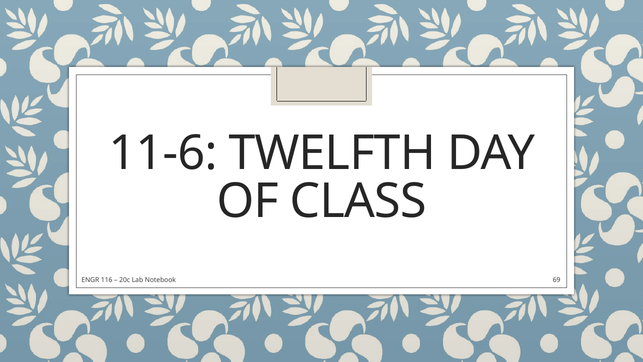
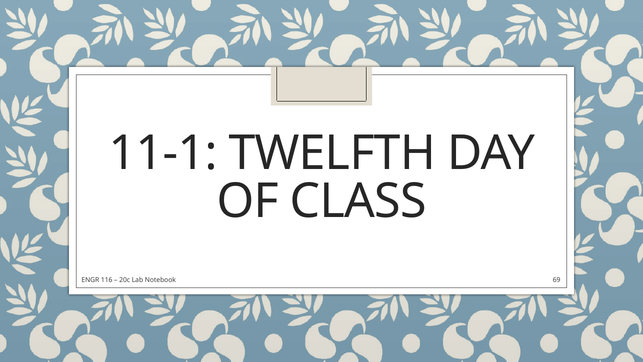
11-6: 11-6 -> 11-1 (163, 153)
